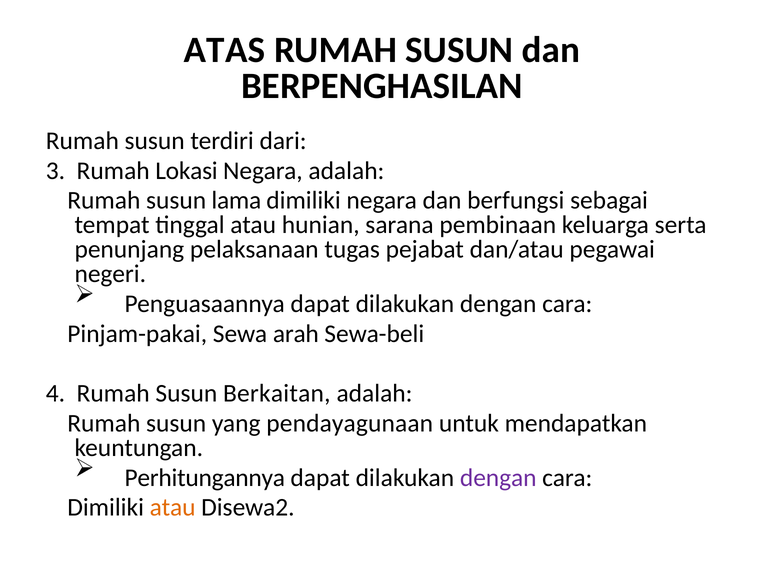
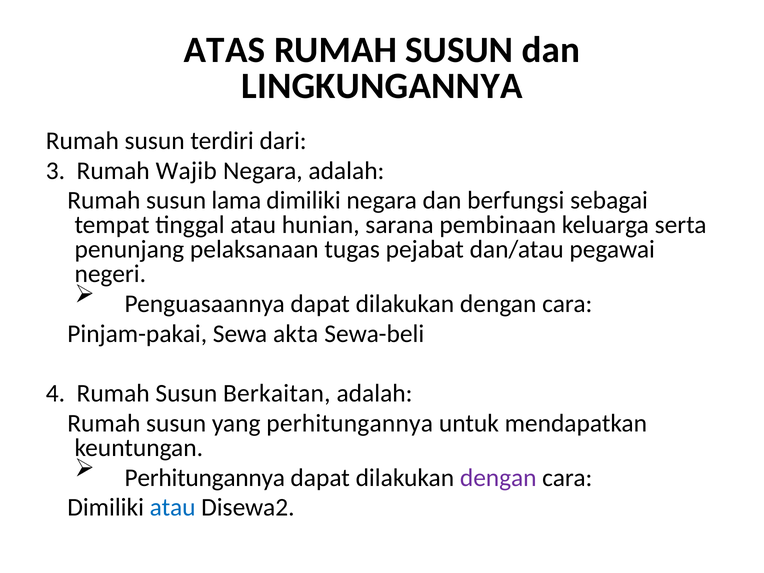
BERPENGHASILAN: BERPENGHASILAN -> LINGKUNGANNYA (382, 86)
Lokasi: Lokasi -> Wajib (186, 171)
arah: arah -> akta (296, 334)
yang pendayagunaan: pendayagunaan -> perhitungannya (350, 423)
atau colour: orange -> blue (173, 507)
